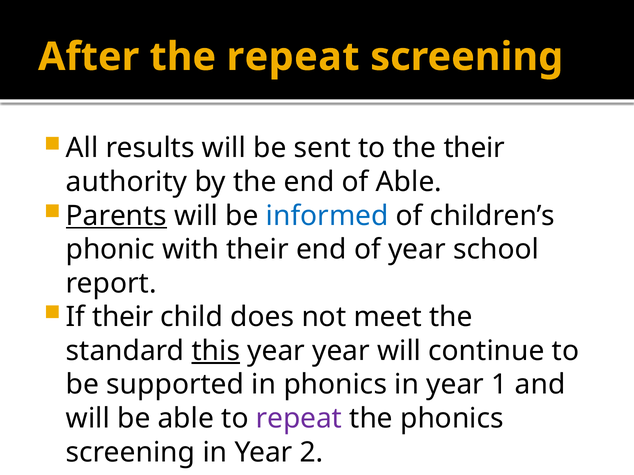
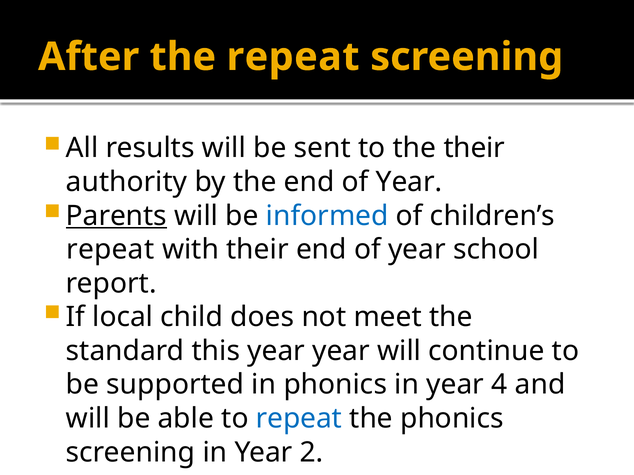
the end of Able: Able -> Year (409, 182)
phonic: phonic -> repeat (110, 250)
If their: their -> local (123, 317)
this underline: present -> none (216, 351)
1: 1 -> 4 (499, 385)
repeat colour: purple -> blue (299, 419)
